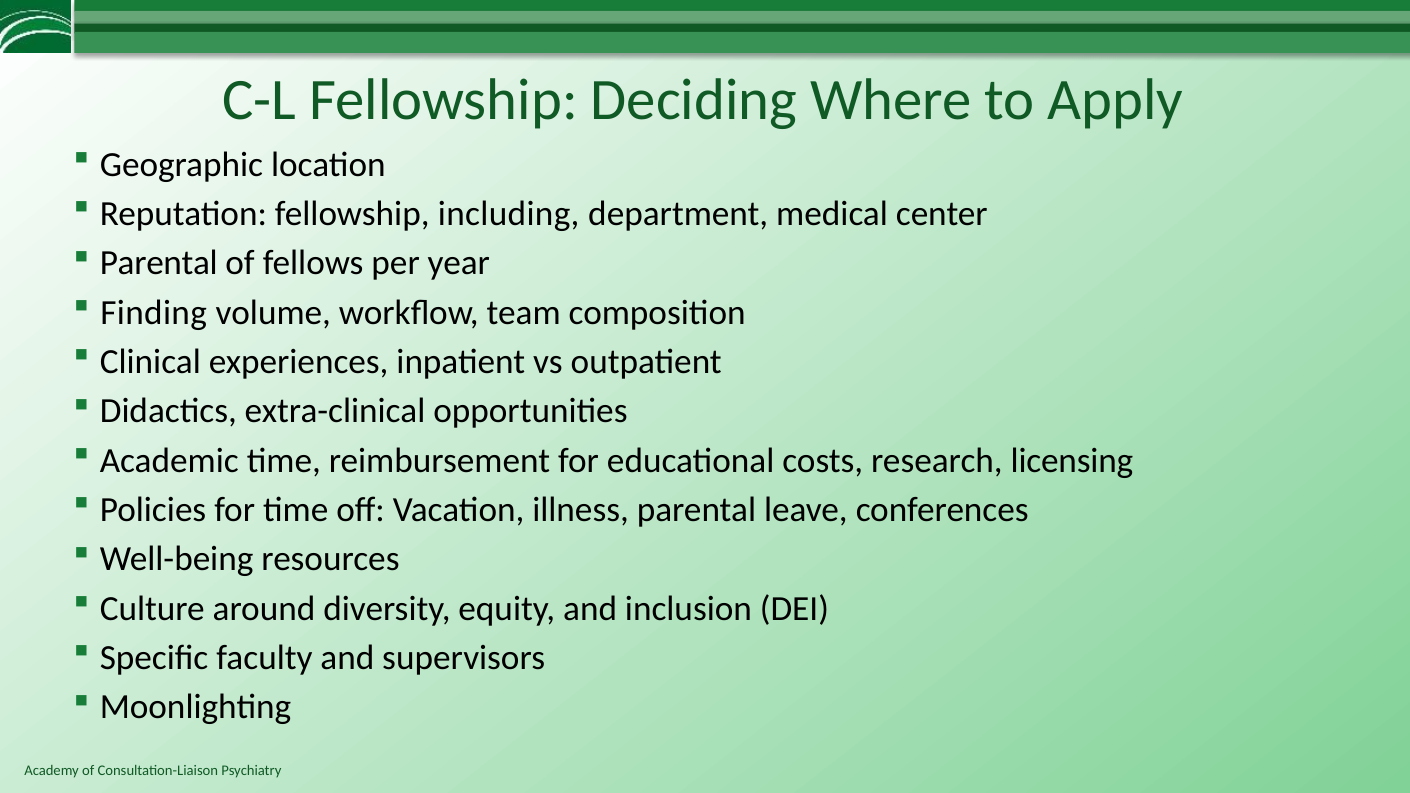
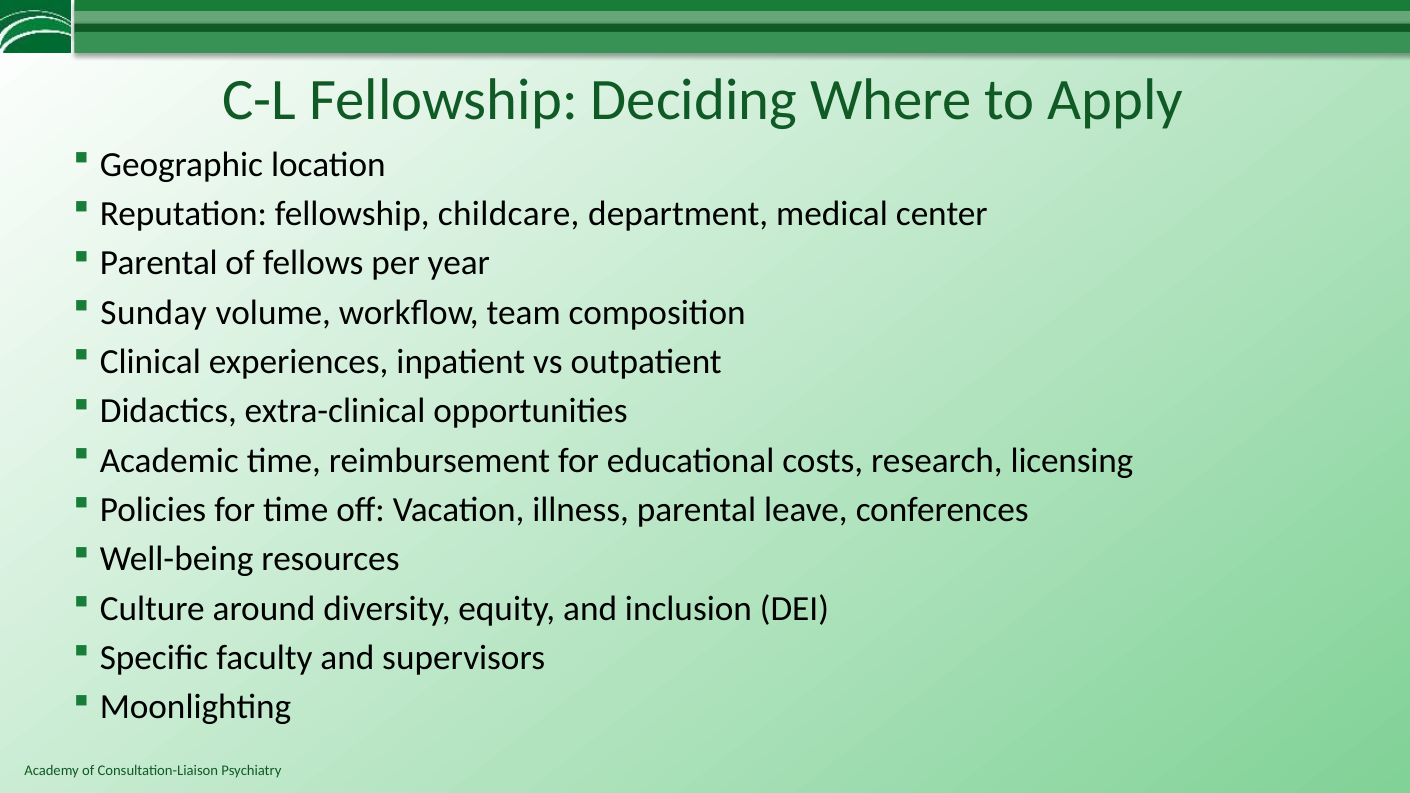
including: including -> childcare (509, 214)
Finding: Finding -> Sunday (154, 313)
